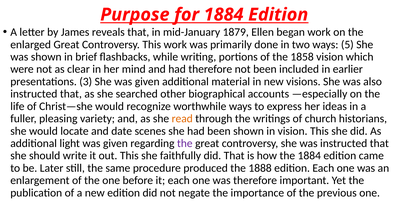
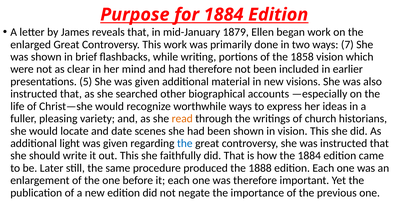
5: 5 -> 7 (347, 45)
3: 3 -> 5 (86, 82)
the colour: purple -> blue (185, 143)
